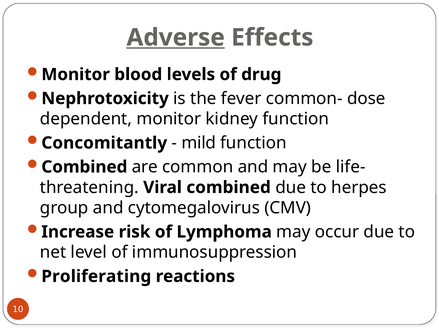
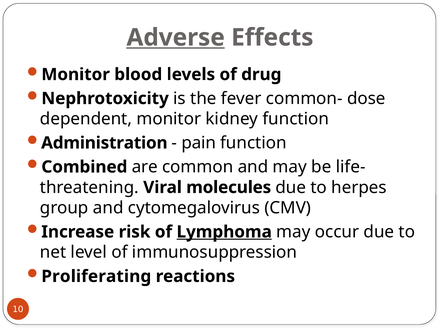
Concomitantly: Concomitantly -> Administration (104, 143)
mild: mild -> pain (199, 143)
Viral combined: combined -> molecules (229, 188)
Lymphoma underline: none -> present (224, 232)
